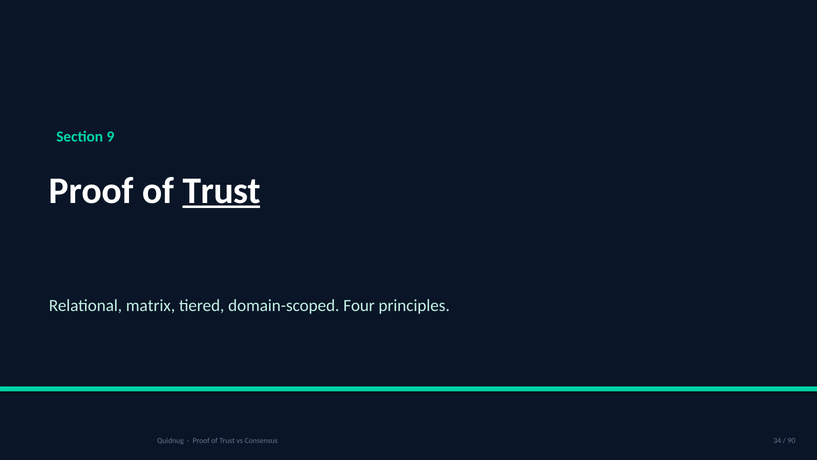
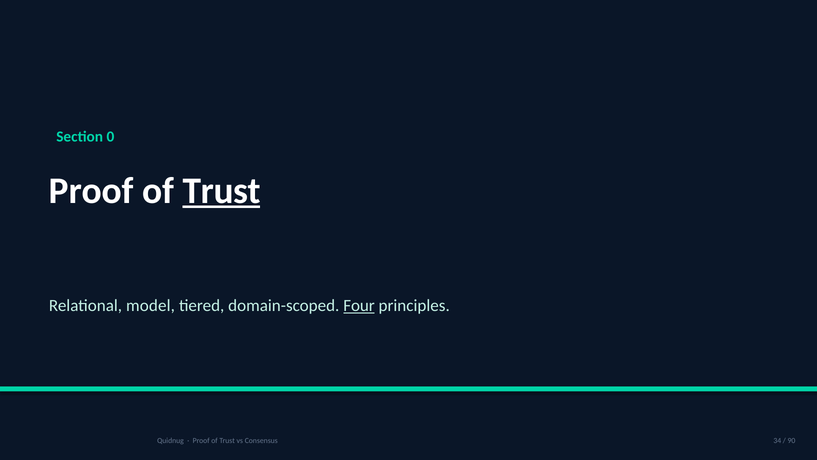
9: 9 -> 0 (110, 136)
matrix: matrix -> model (150, 306)
Four underline: none -> present (359, 306)
